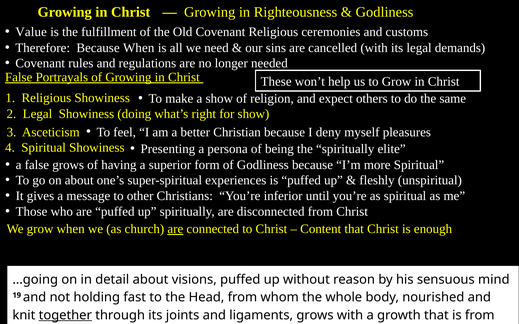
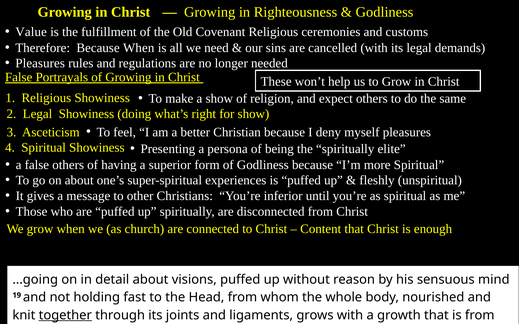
Covenant: Covenant -> Pleasures (40, 63)
false grows: grows -> others (68, 165)
are underline: present -> none (175, 229)
